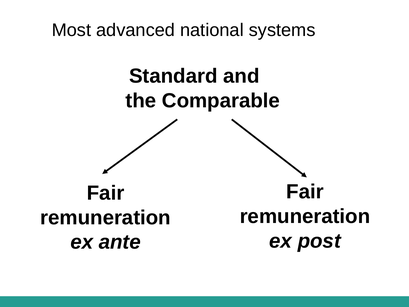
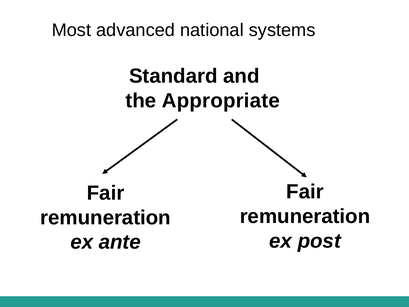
Comparable: Comparable -> Appropriate (221, 101)
